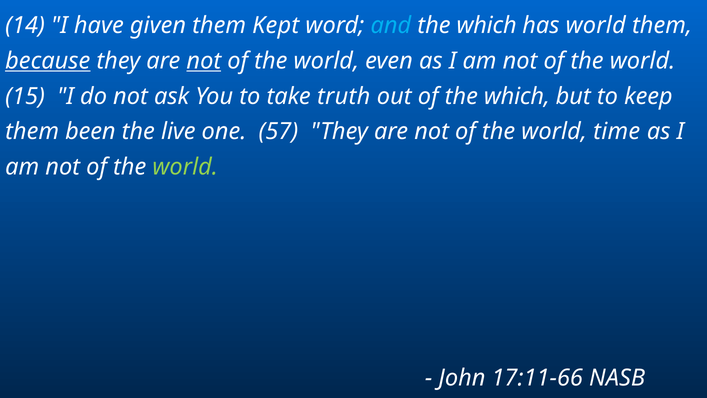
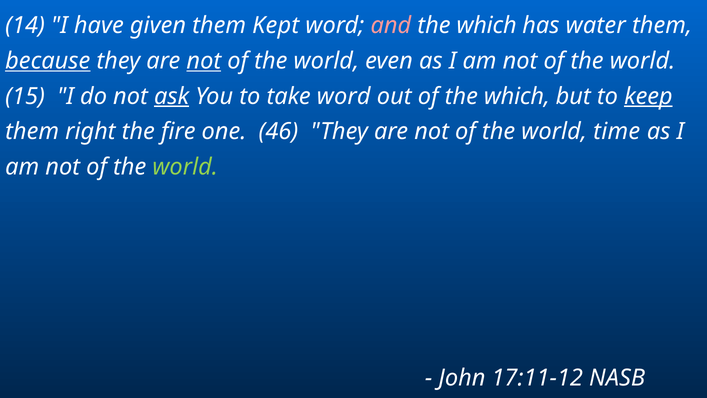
and colour: light blue -> pink (391, 25)
has world: world -> water (596, 25)
ask underline: none -> present (172, 96)
take truth: truth -> word (344, 96)
keep underline: none -> present (648, 96)
been: been -> right (90, 131)
live: live -> fire (178, 131)
57: 57 -> 46 (278, 131)
17:11-66: 17:11-66 -> 17:11-12 (537, 378)
